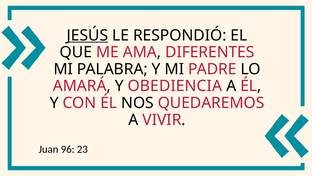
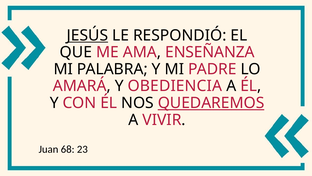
DIFERENTES: DIFERENTES -> ENSEÑANZA (210, 52)
QUEDAREMOS underline: none -> present (211, 103)
96: 96 -> 68 (68, 149)
